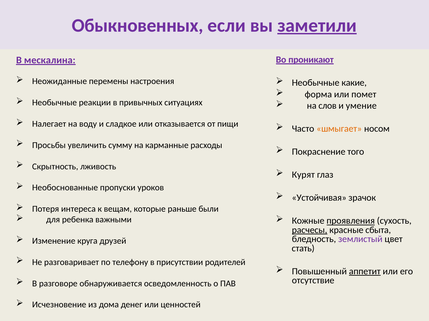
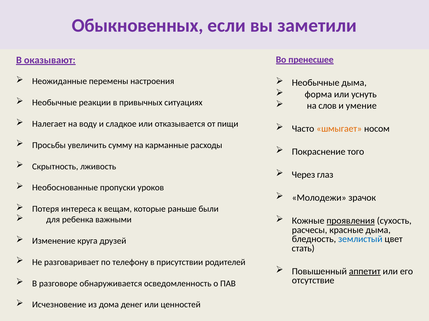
заметили underline: present -> none (317, 26)
мескалина: мескалина -> оказывают (50, 60)
проникают: проникают -> пренесшее (311, 60)
Необычные какие: какие -> дыма (354, 83)
помет: помет -> уснуть (364, 95)
Курят: Курят -> Через (303, 175)
Устойчивая: Устойчивая -> Молодежи (319, 198)
расчесы underline: present -> none (310, 230)
красные сбыта: сбыта -> дыма (378, 230)
землистый colour: purple -> blue (360, 240)
